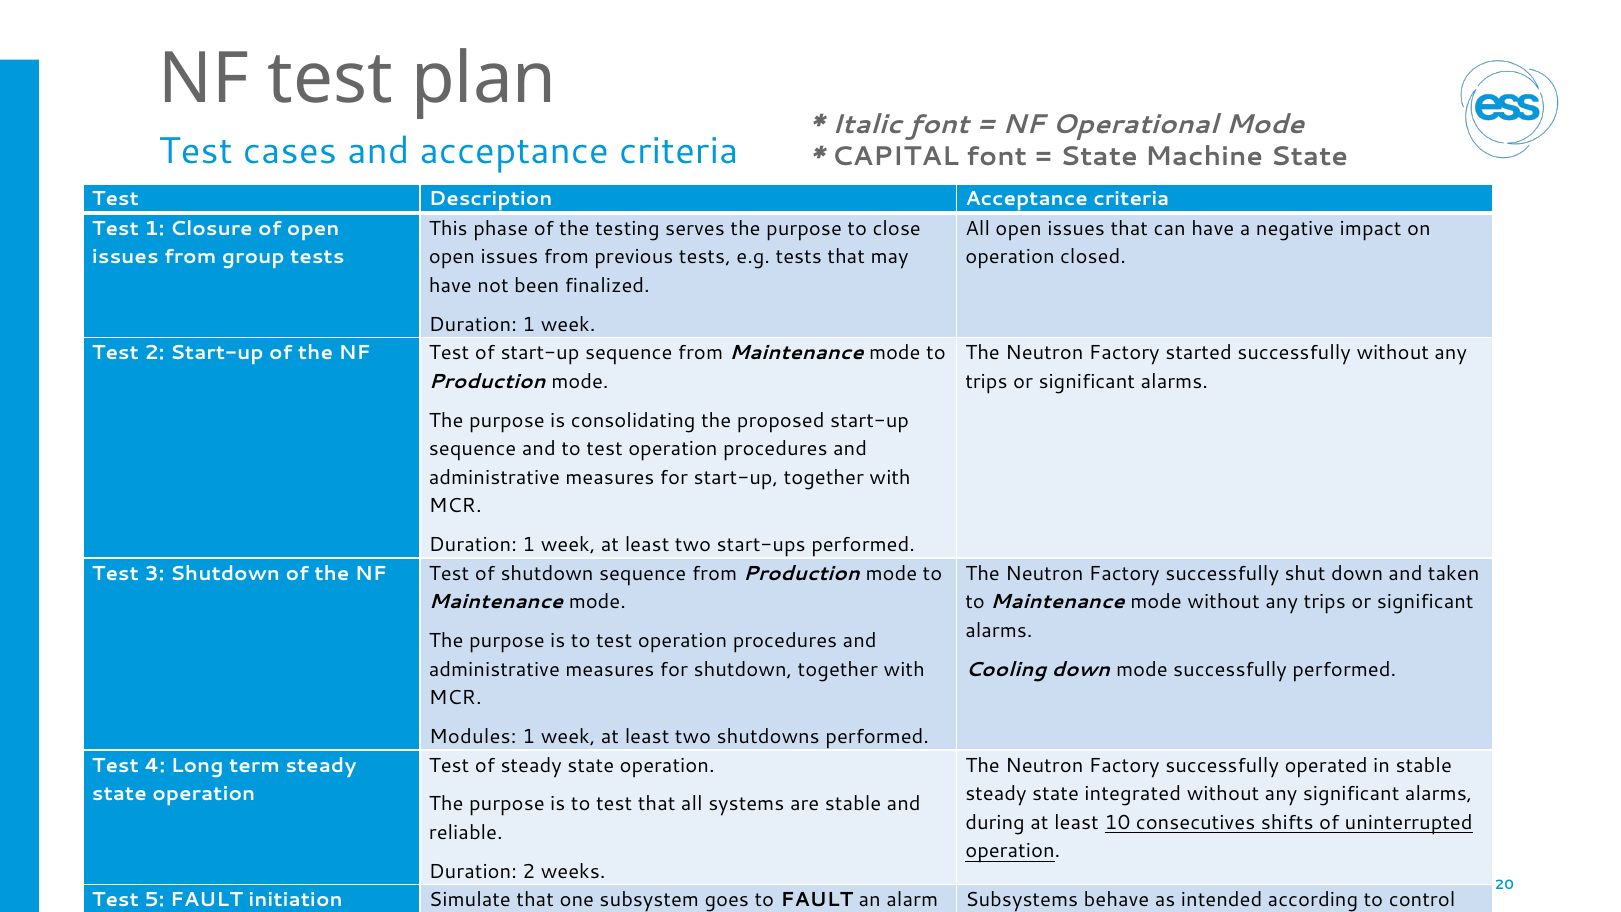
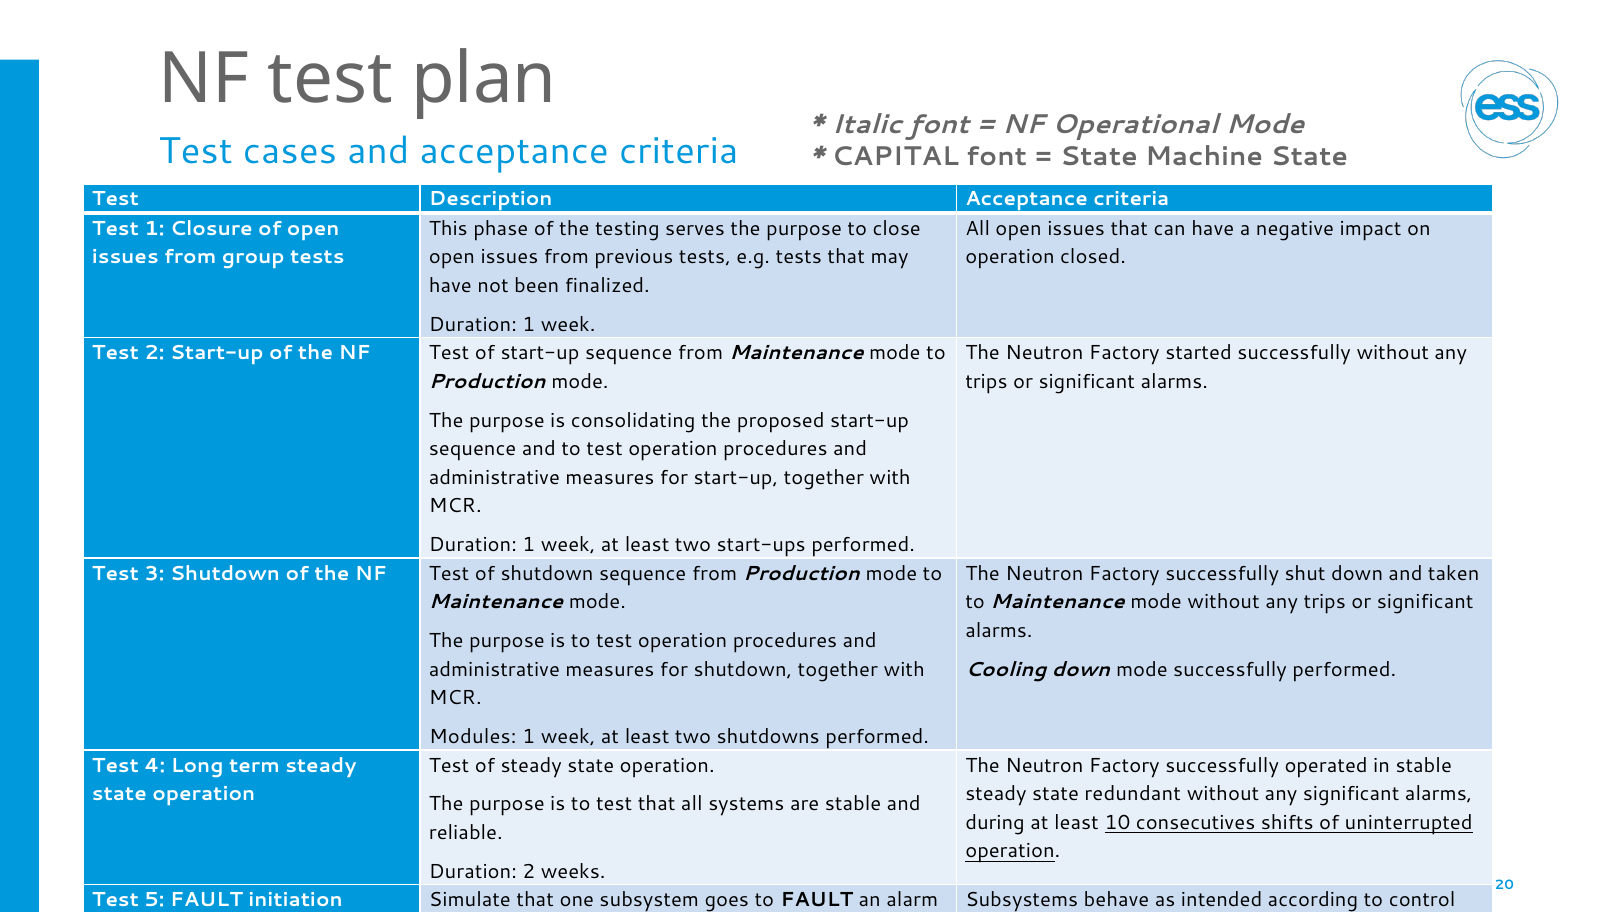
integrated: integrated -> redundant (1133, 794)
